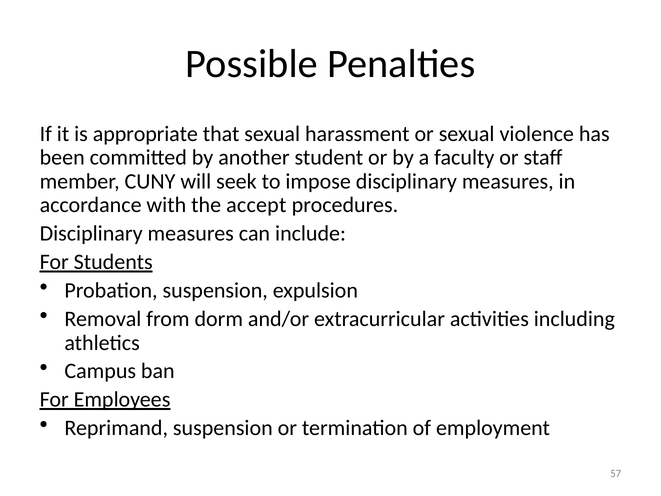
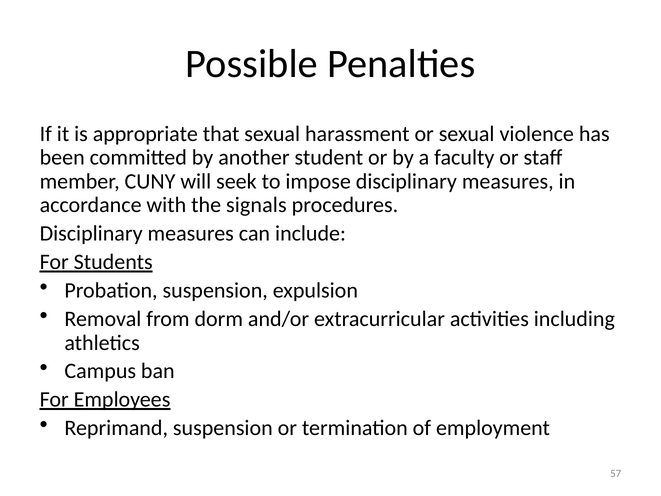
accept: accept -> signals (256, 205)
